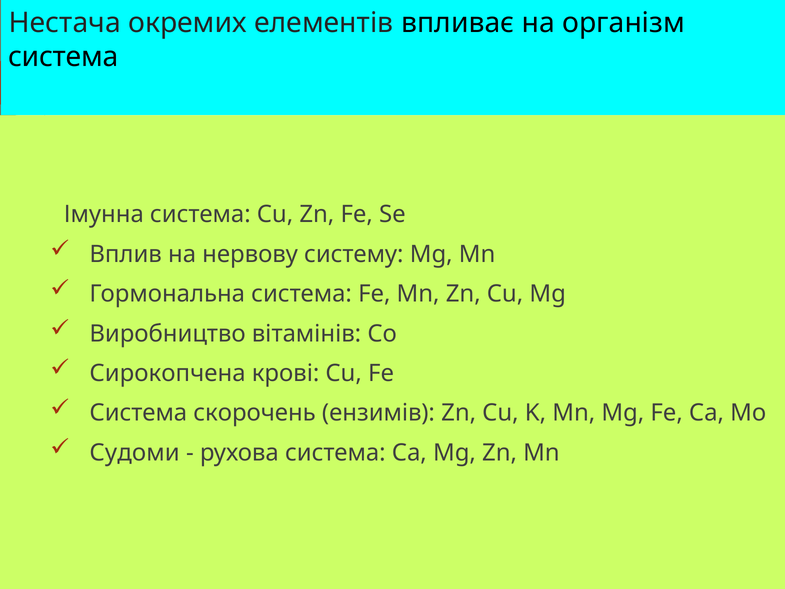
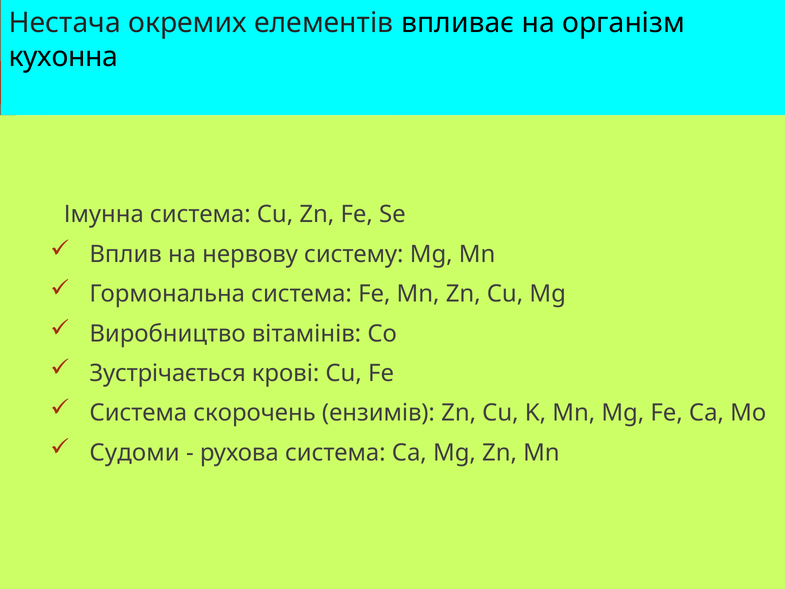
система: система -> кухонна (63, 57)
Сирокопчена: Сирокопчена -> Зустрічається (168, 373)
